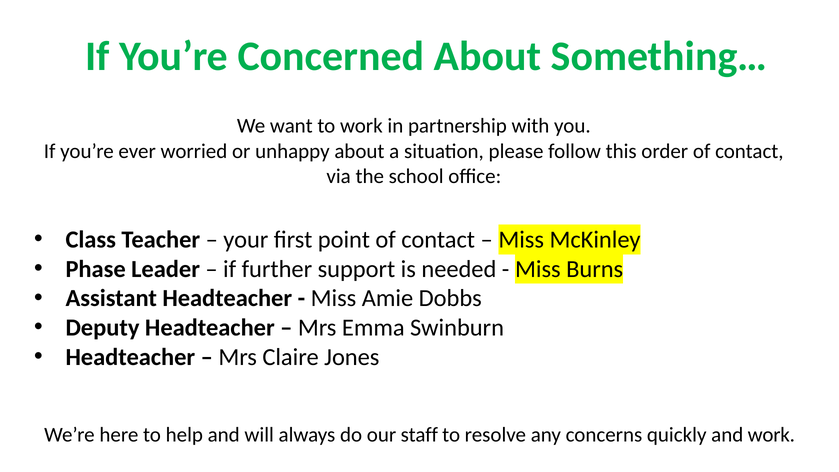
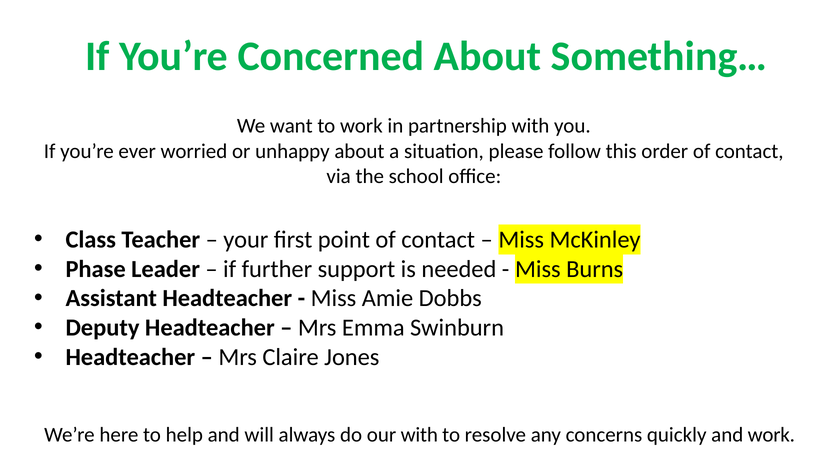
our staff: staff -> with (419, 435)
